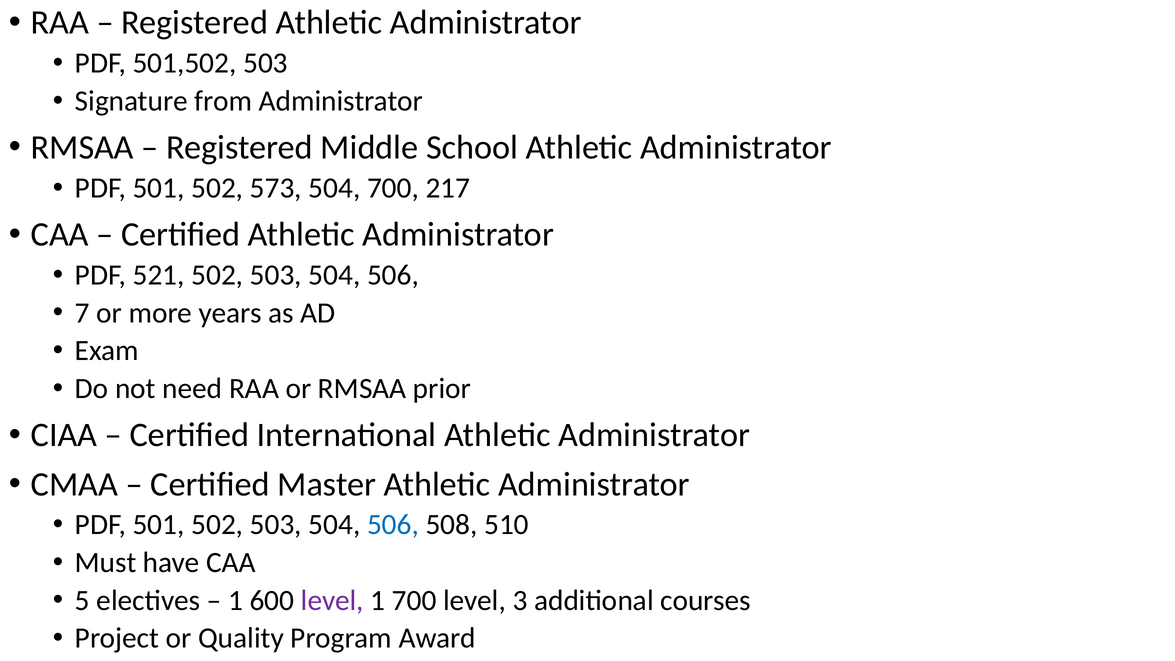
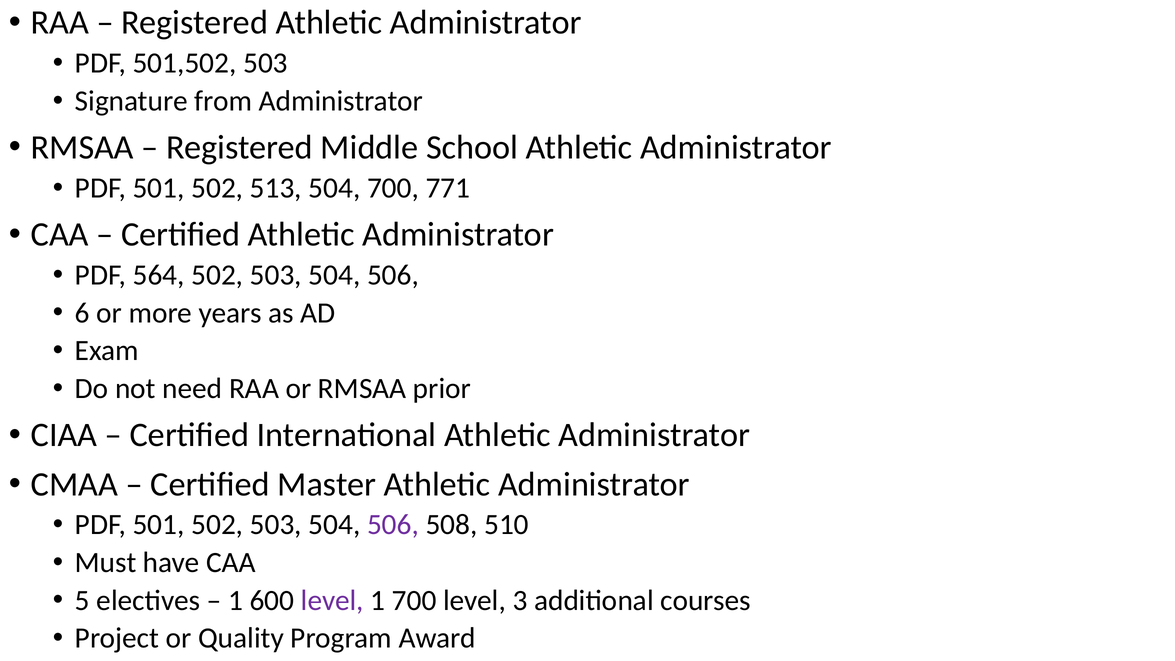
573: 573 -> 513 (276, 188)
217: 217 -> 771 (448, 188)
521: 521 -> 564 (159, 275)
7: 7 -> 6 (82, 313)
506 colour: blue -> purple (393, 525)
